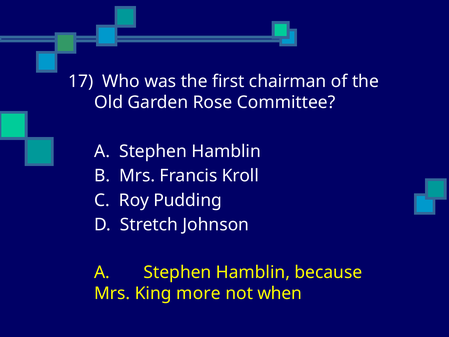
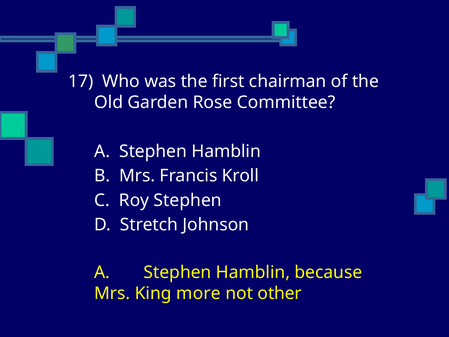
Roy Pudding: Pudding -> Stephen (188, 200)
when: when -> other (280, 293)
